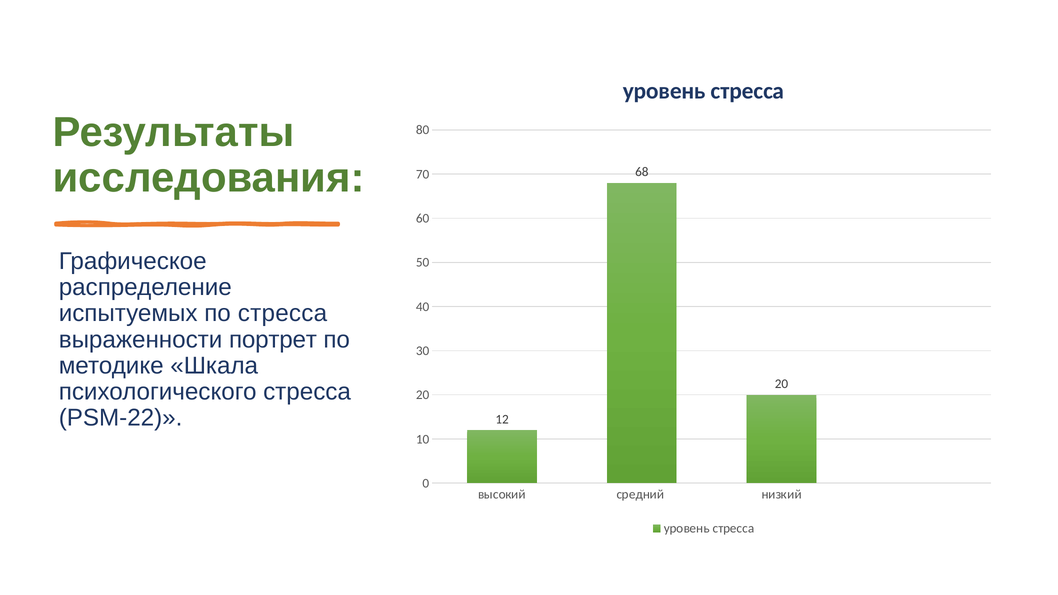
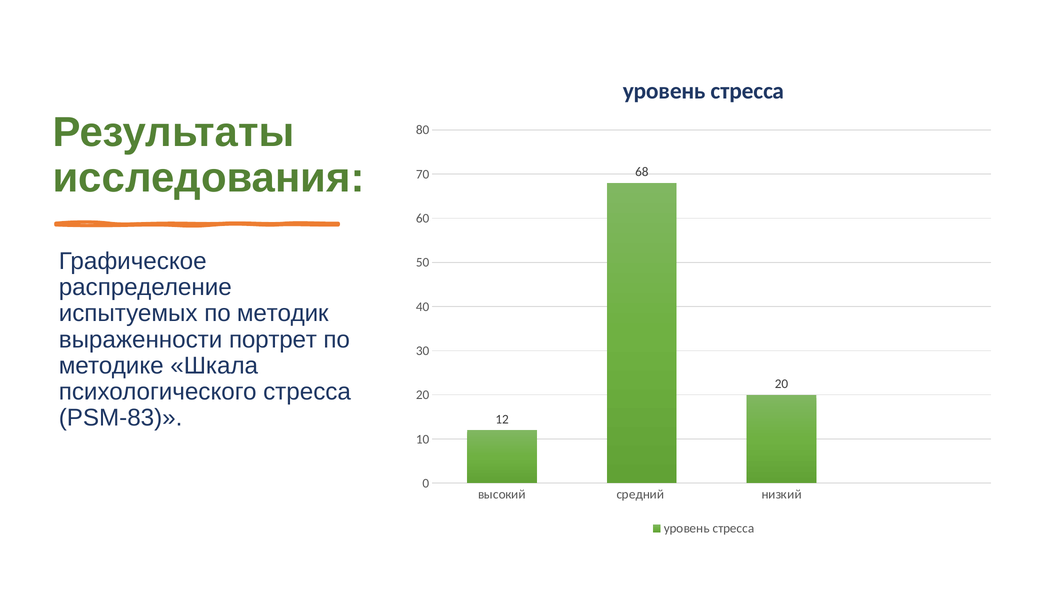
по стресса: стресса -> методик (283, 313)
PSM-22: PSM-22 -> PSM-83 (121, 418)
